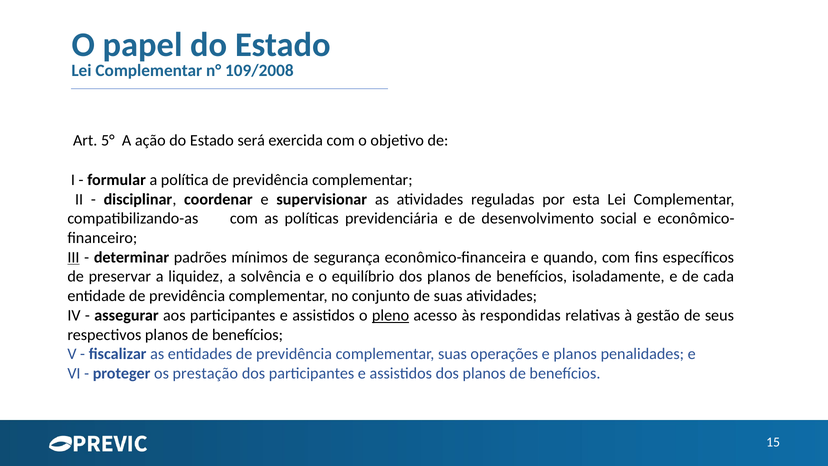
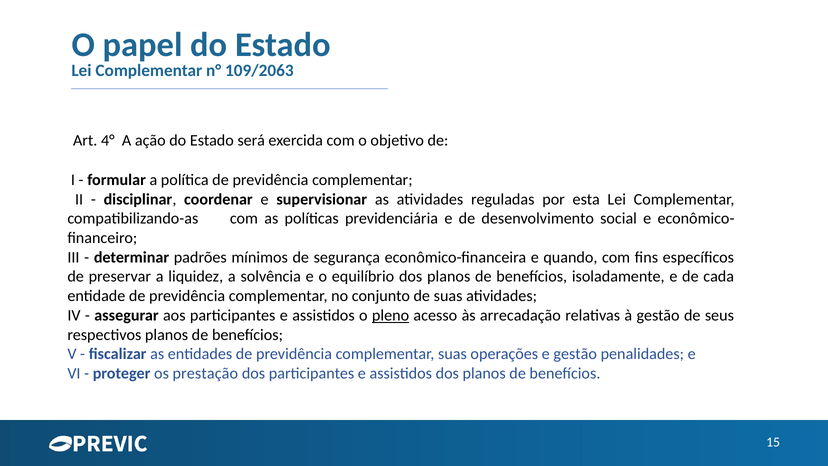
109/2008: 109/2008 -> 109/2063 (259, 71)
5°: 5° -> 4° (108, 140)
III underline: present -> none (73, 257)
respondidas: respondidas -> arrecadação (520, 315)
e planos: planos -> gestão (575, 354)
